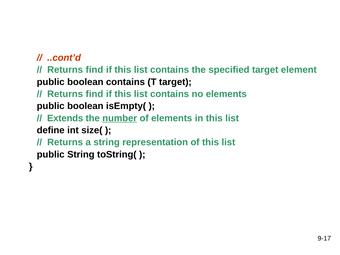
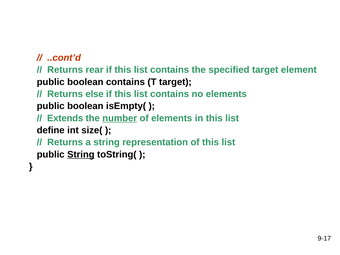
find: find -> rear (94, 70)
find: find -> else (95, 94)
String underline: none -> present (81, 154)
